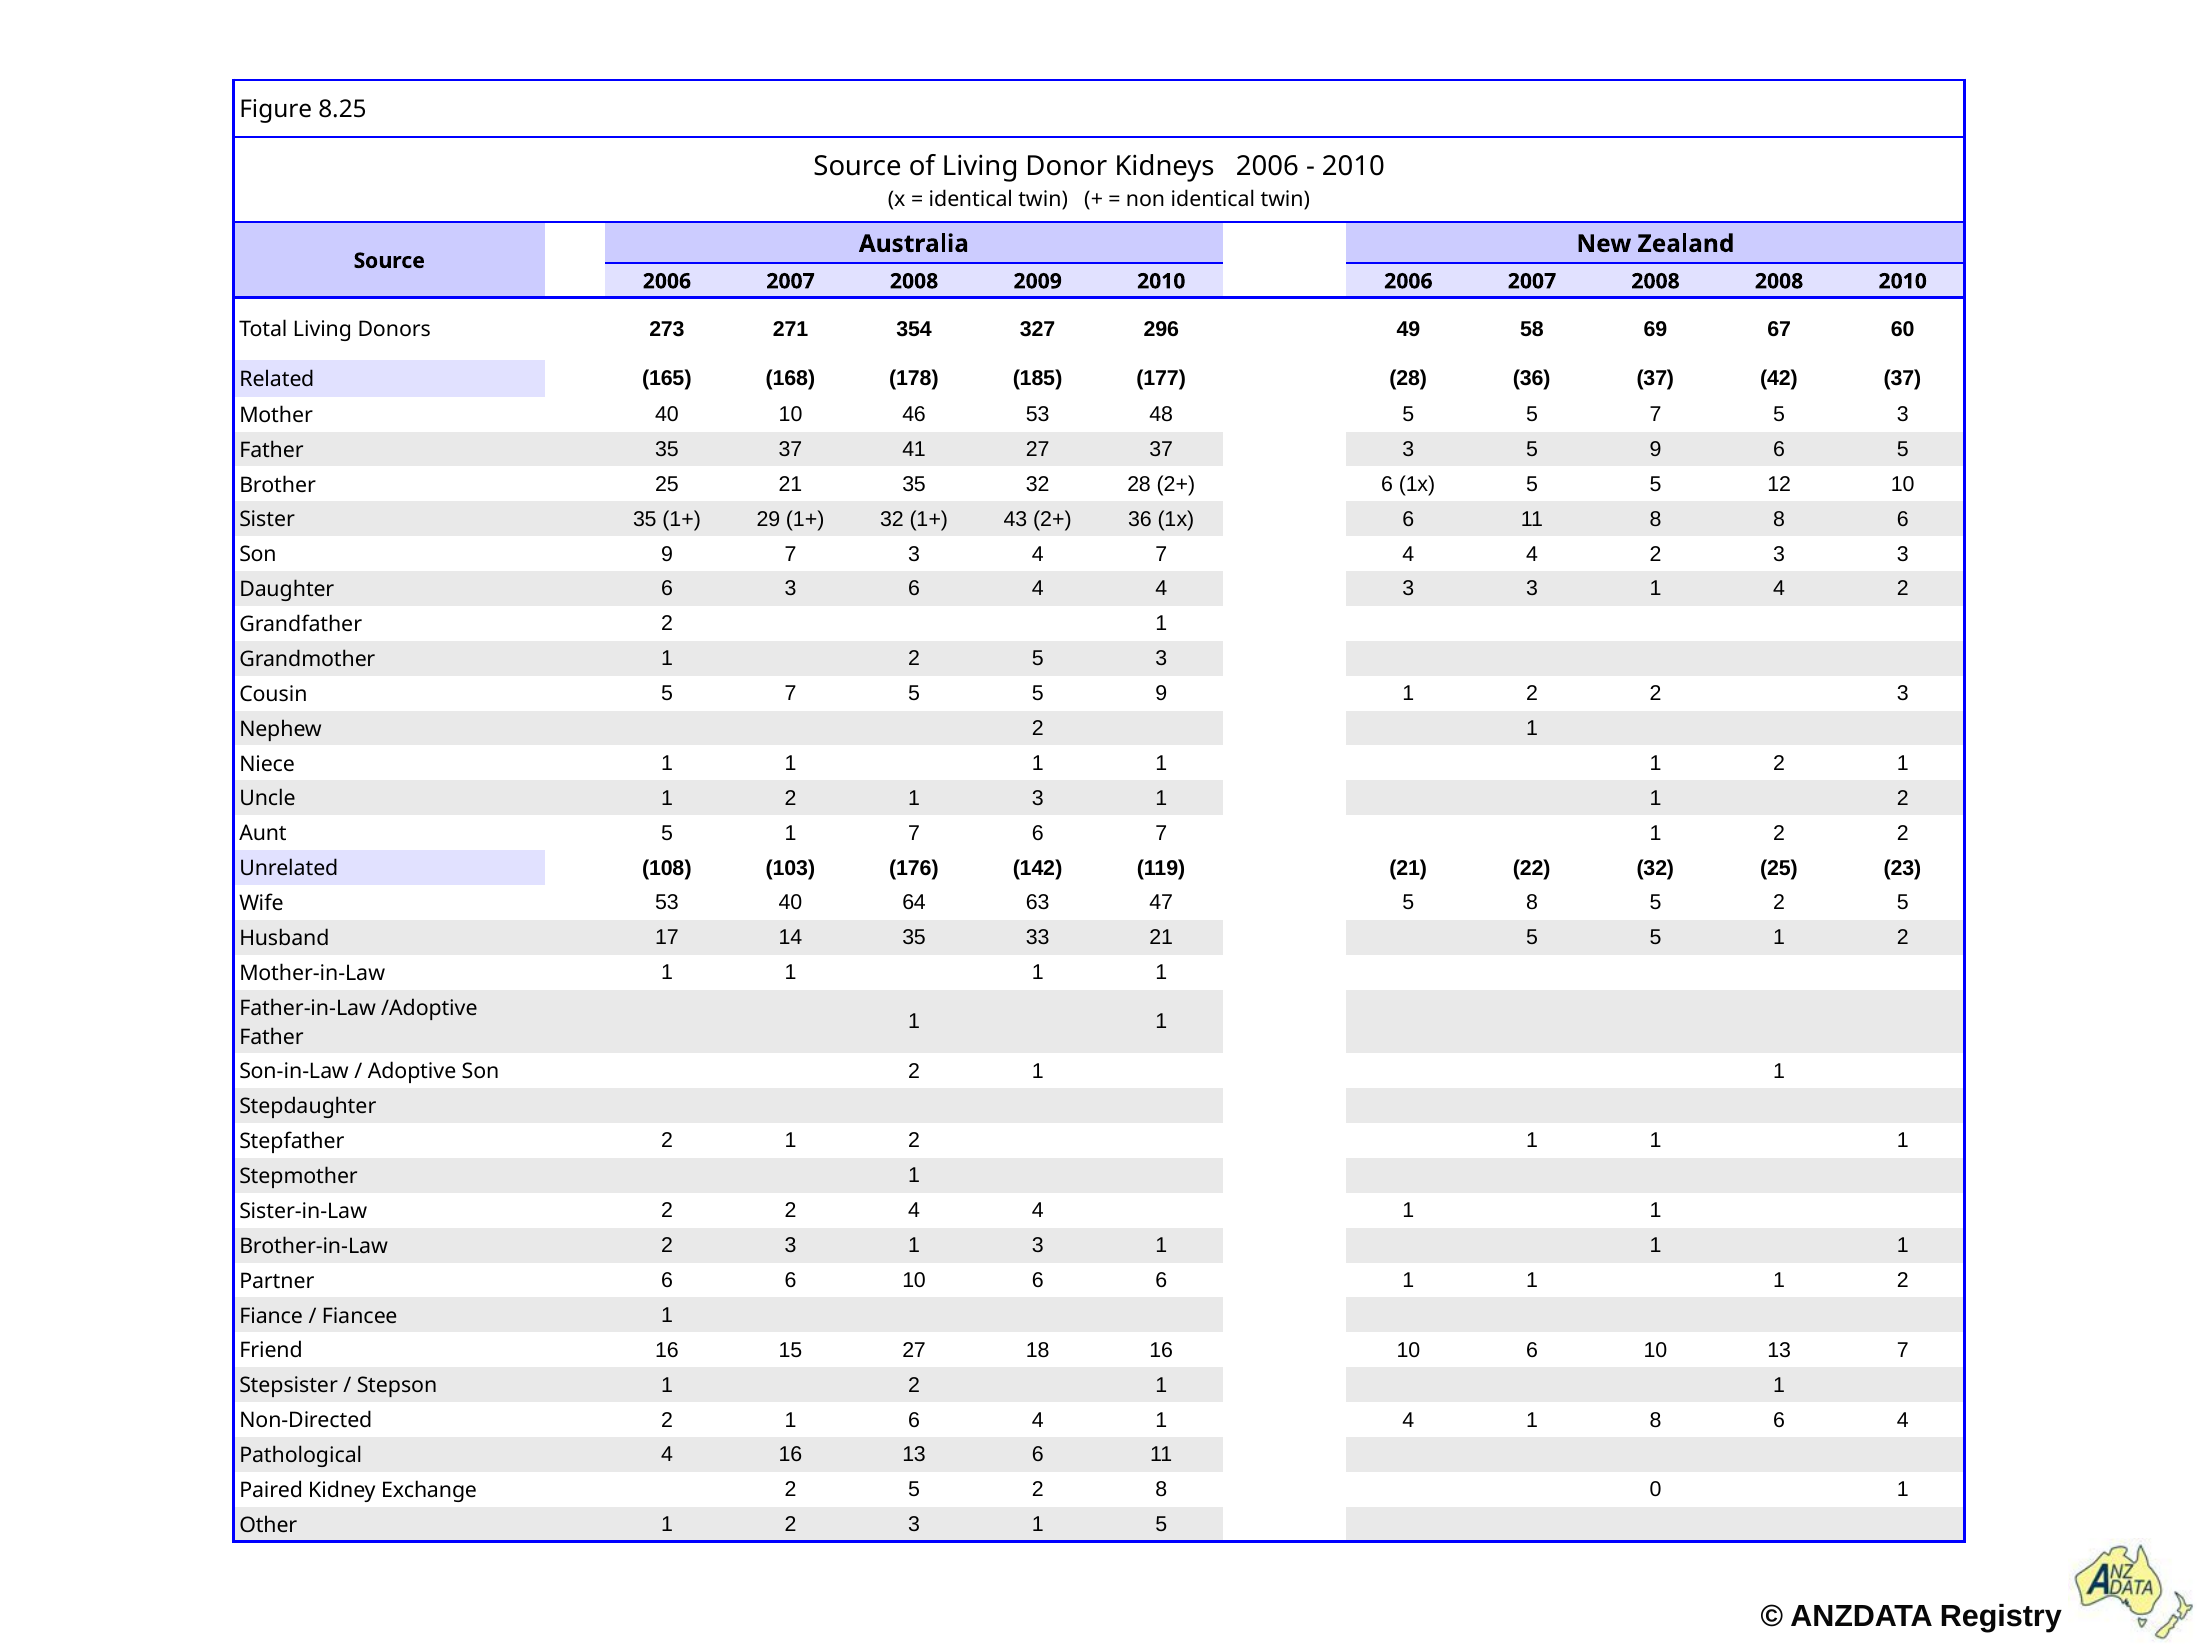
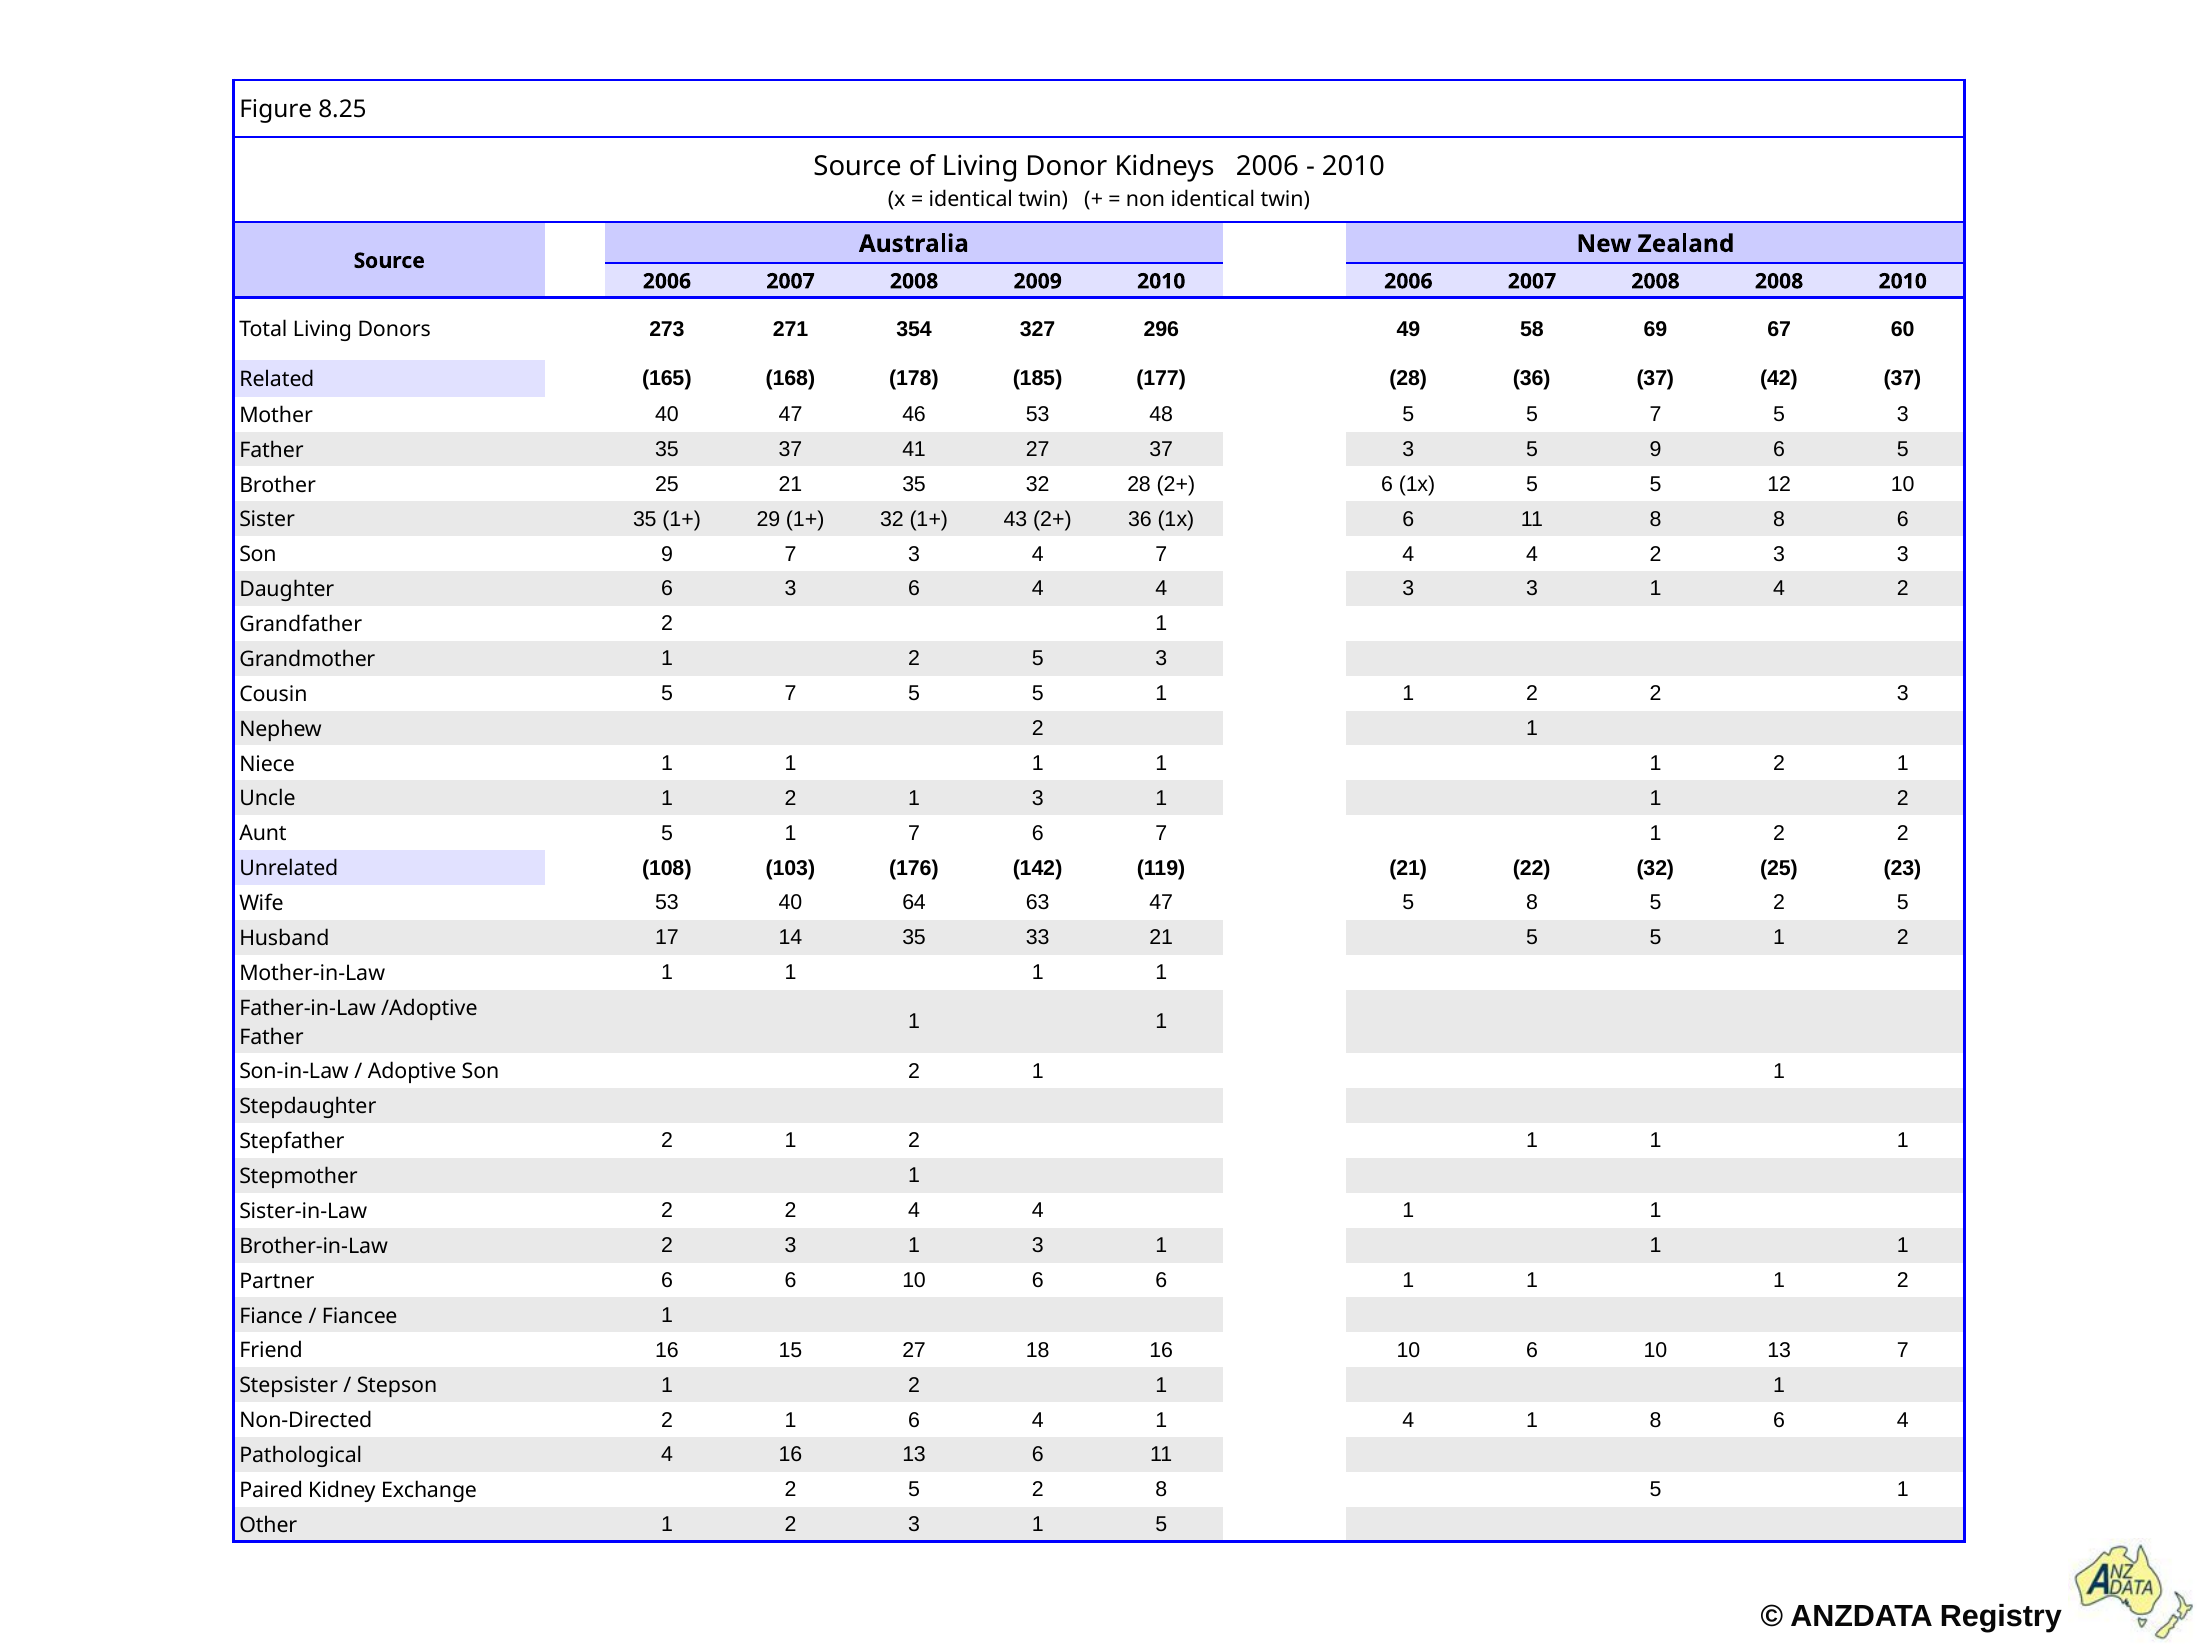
40 10: 10 -> 47 (791, 414)
7 5 5 9: 9 -> 1 (1161, 693)
2 8 0: 0 -> 5 (1656, 1489)
